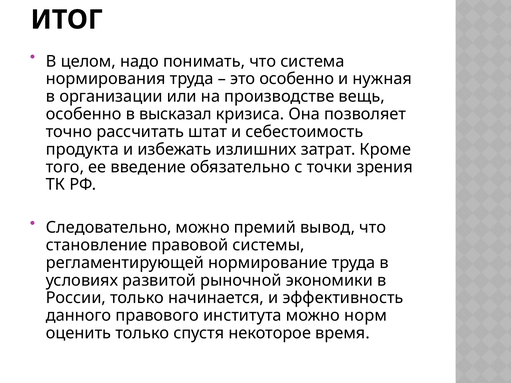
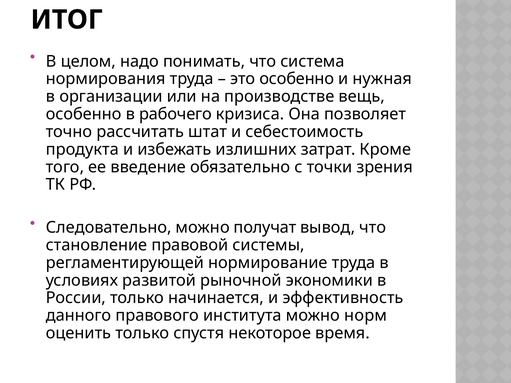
высказал: высказал -> рабочего (175, 114)
премий: премий -> получат (265, 228)
